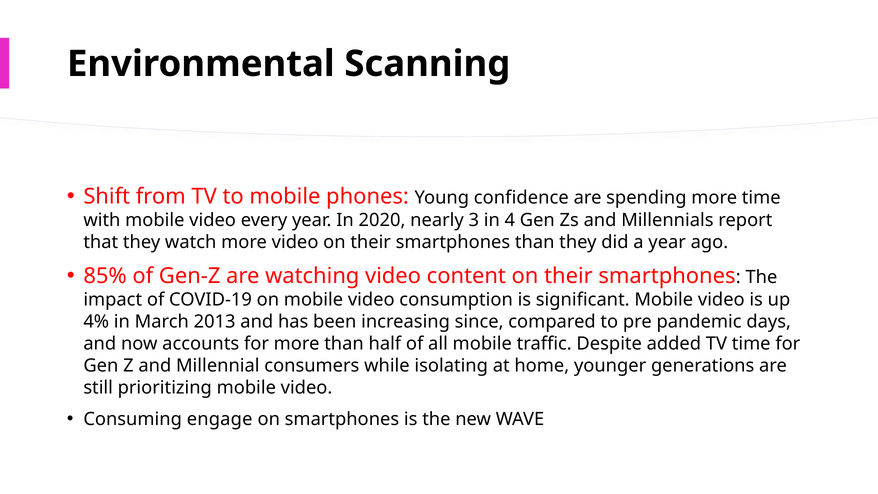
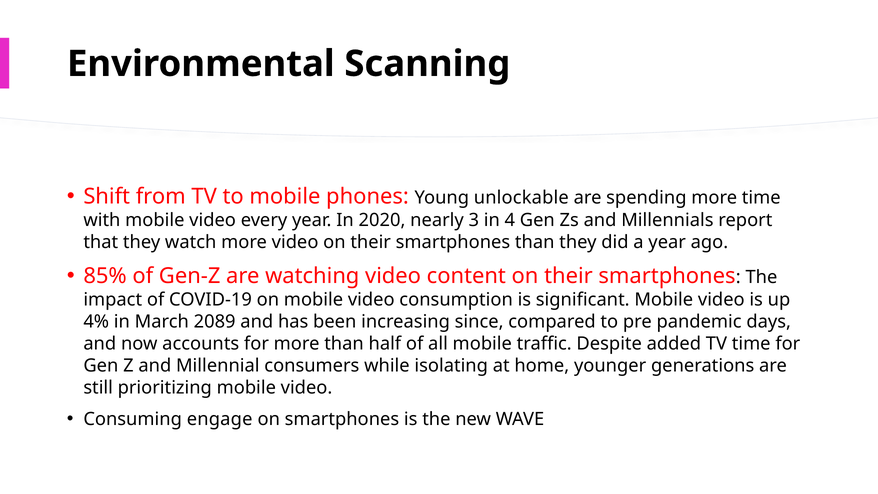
confidence: confidence -> unlockable (521, 198)
2013: 2013 -> 2089 (215, 322)
